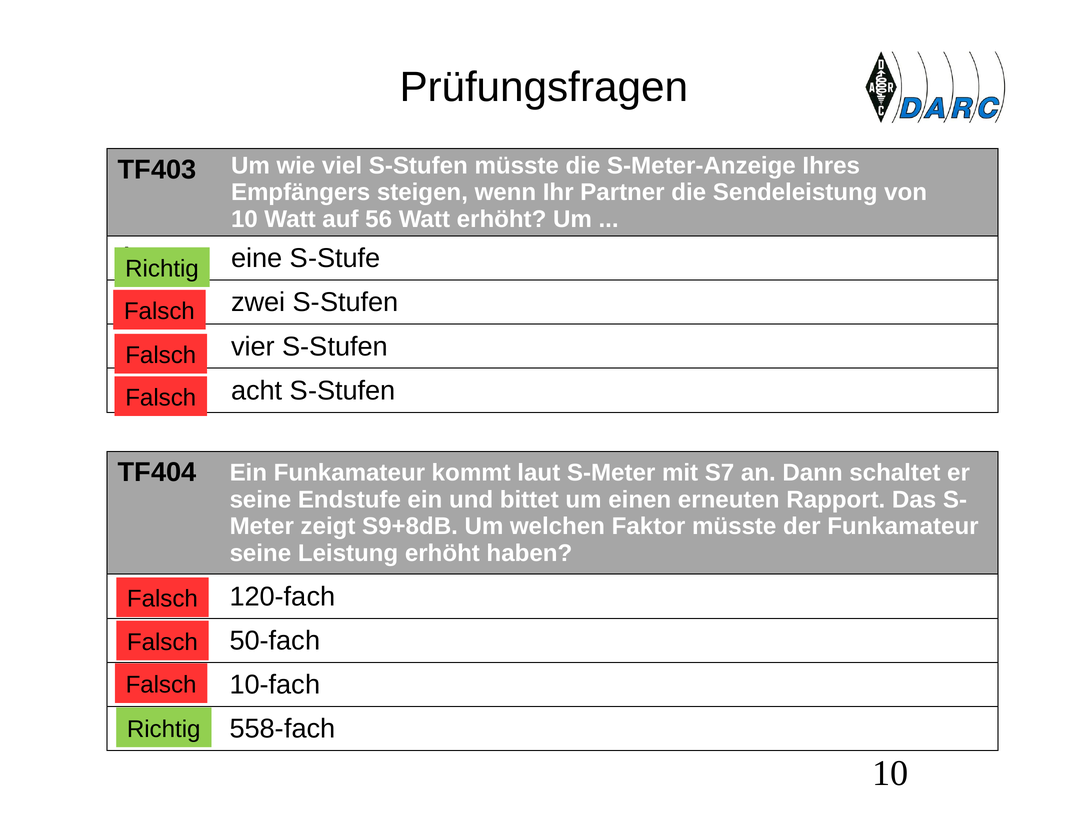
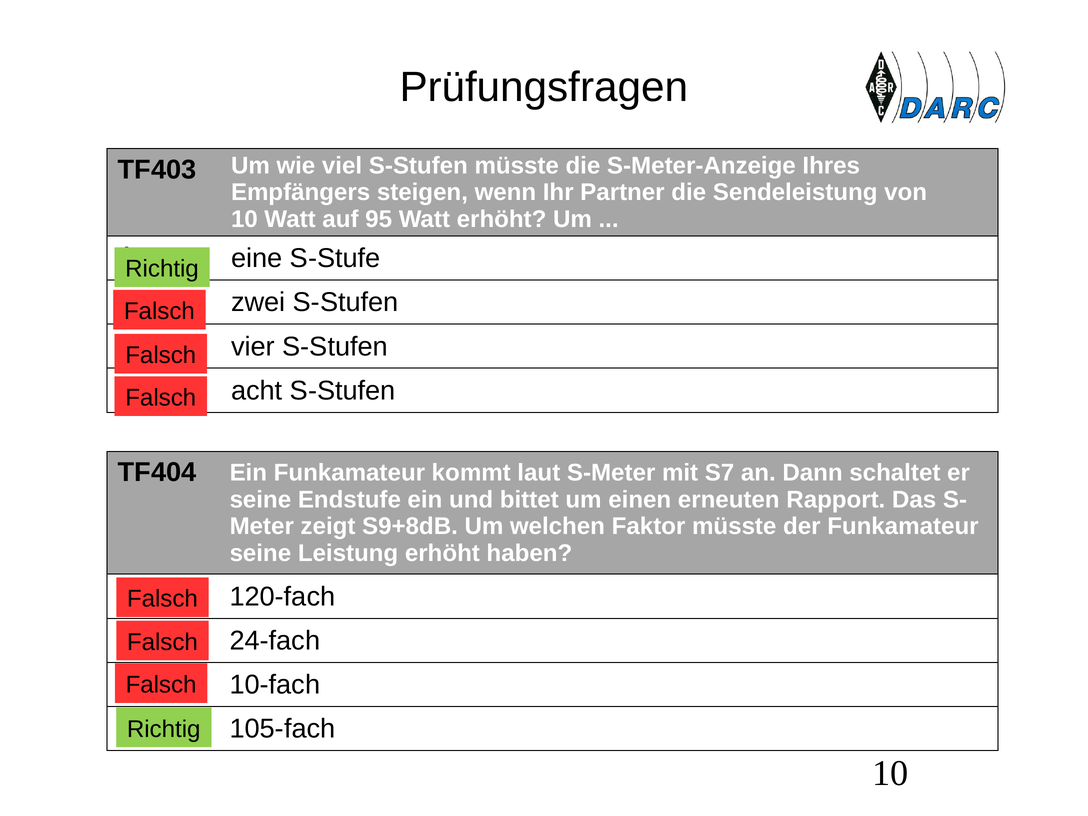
56: 56 -> 95 (379, 219)
50-fach: 50-fach -> 24-fach (275, 641)
558-fach: 558-fach -> 105-fach (282, 729)
